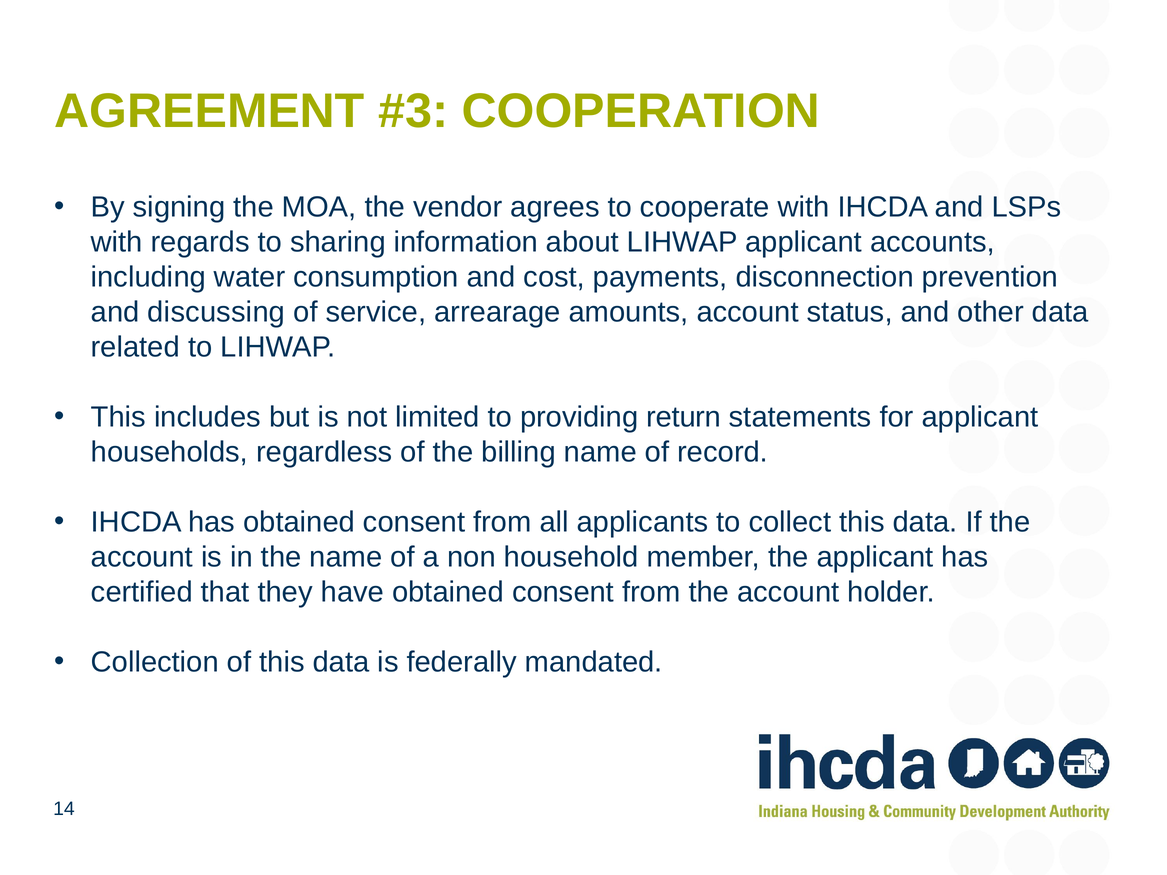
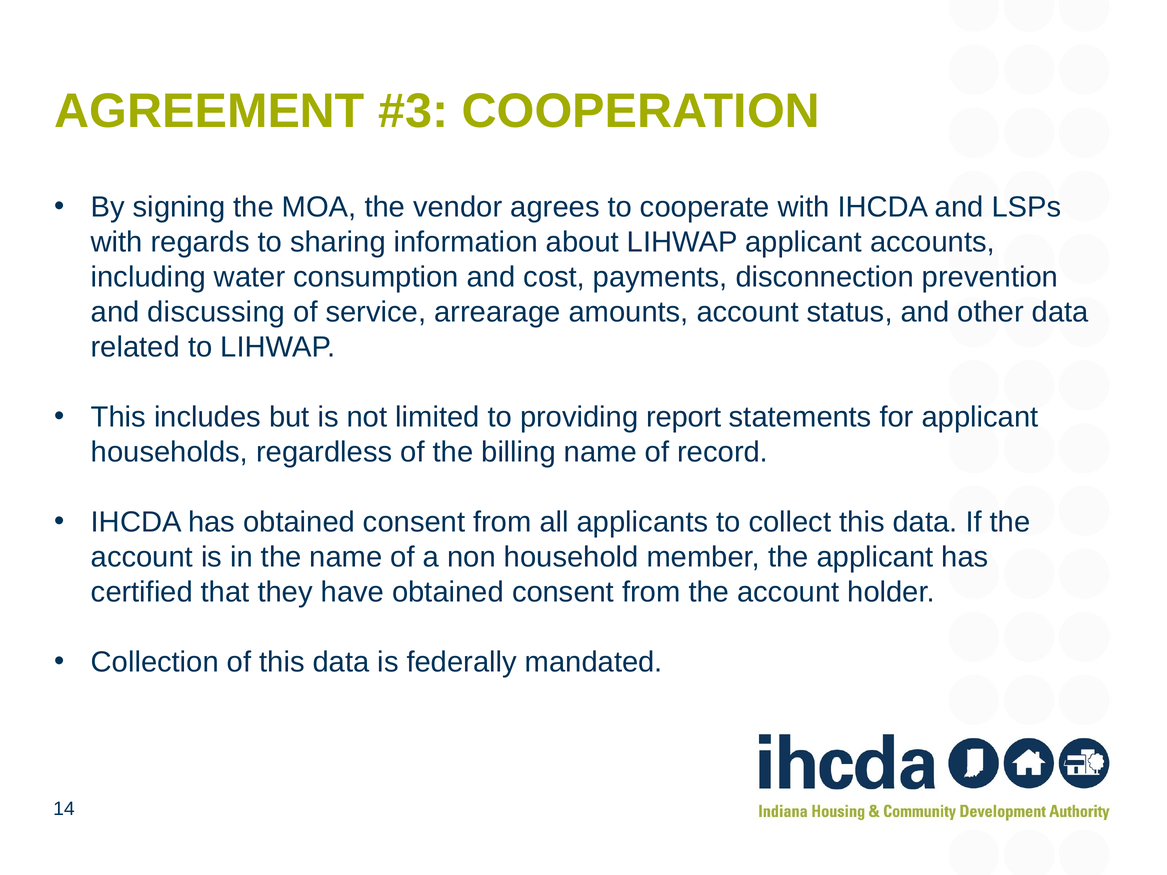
return: return -> report (684, 417)
